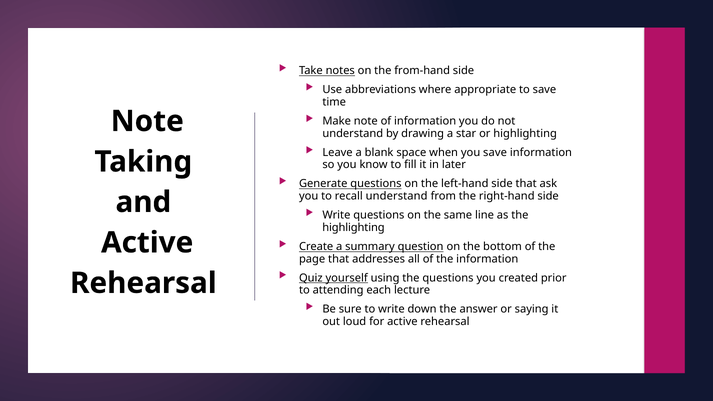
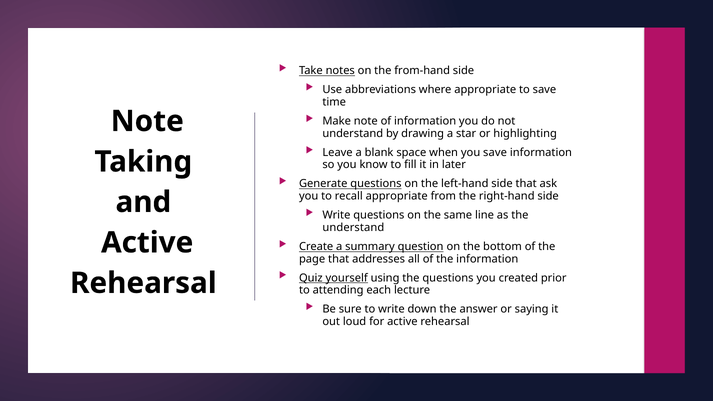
recall understand: understand -> appropriate (397, 196)
highlighting: highlighting -> understand (353, 228)
